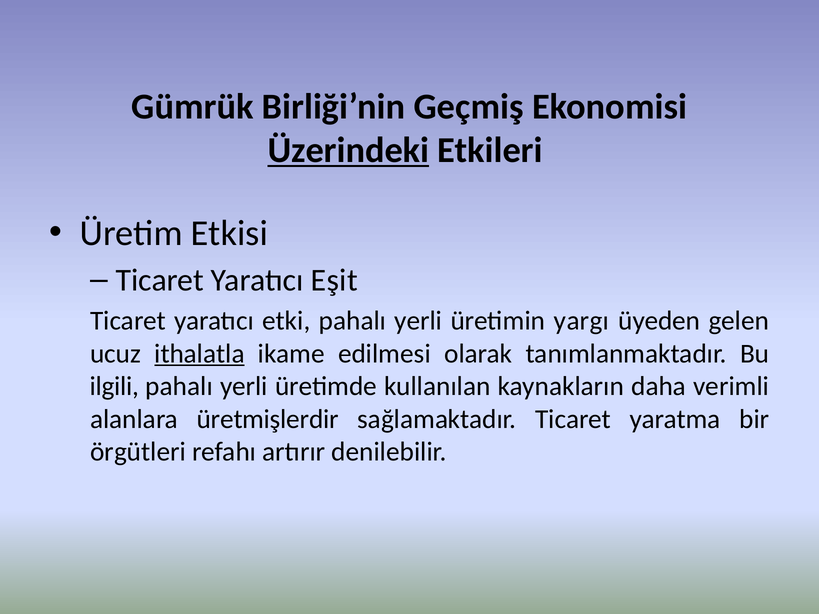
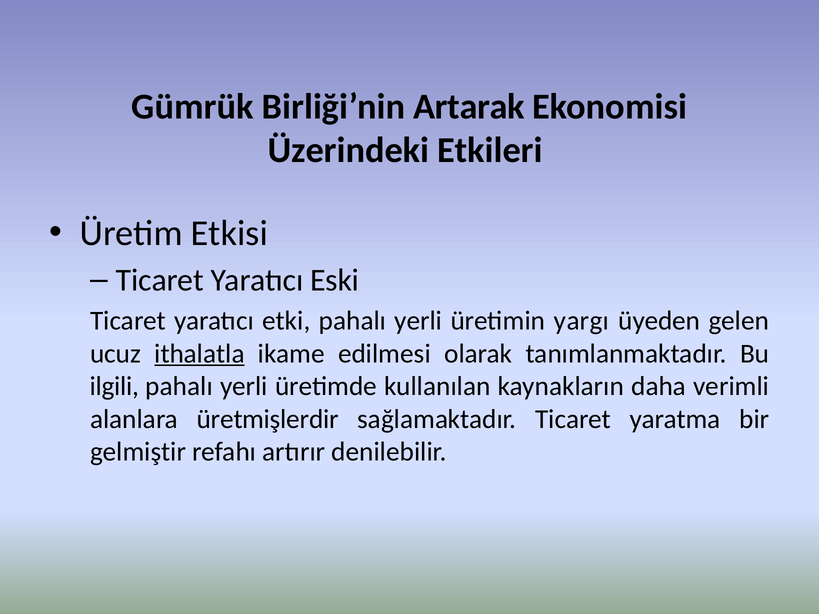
Geçmiş: Geçmiş -> Artarak (469, 107)
Üzerindeki underline: present -> none (348, 150)
Eşit: Eşit -> Eski (335, 280)
örgütleri: örgütleri -> gelmiştir (138, 452)
